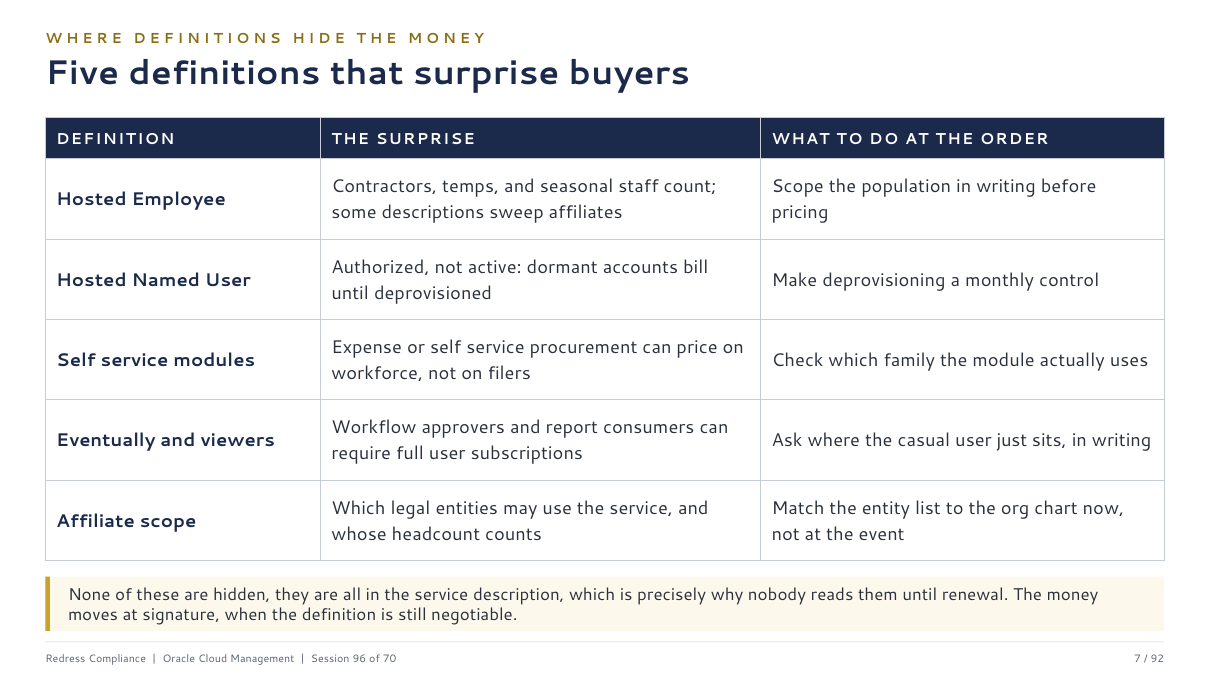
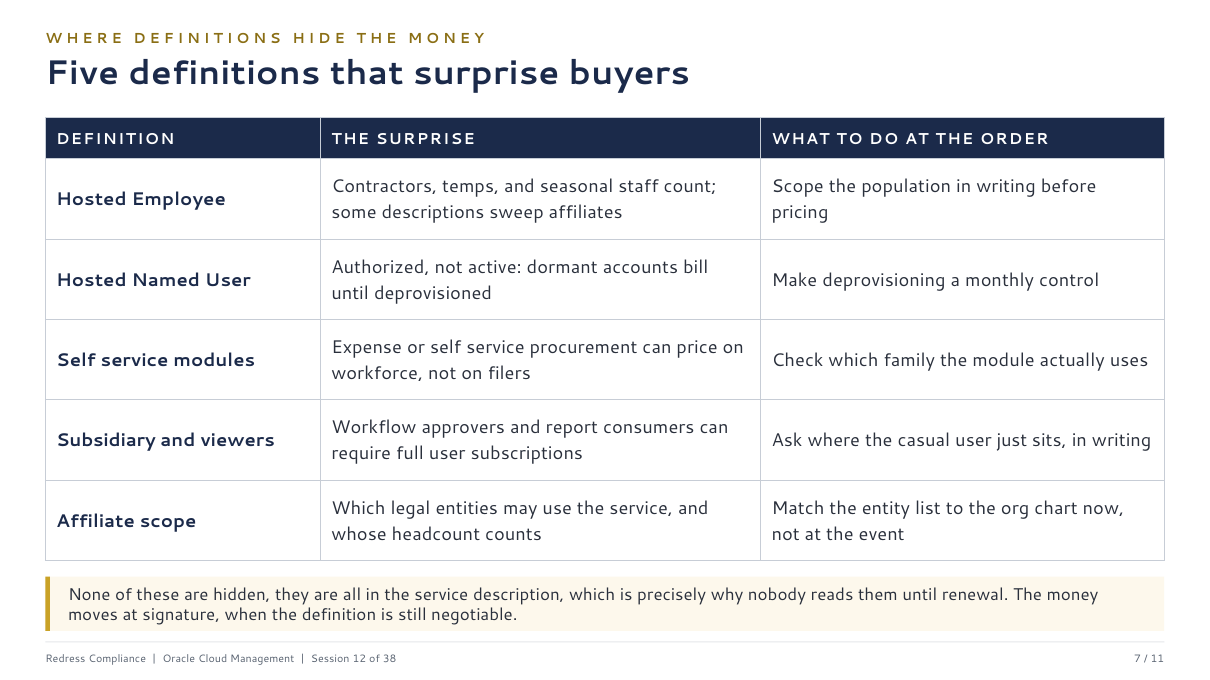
Eventually: Eventually -> Subsidiary (106, 441)
96: 96 -> 12 (359, 660)
70: 70 -> 38 (390, 660)
92: 92 -> 11 (1157, 660)
